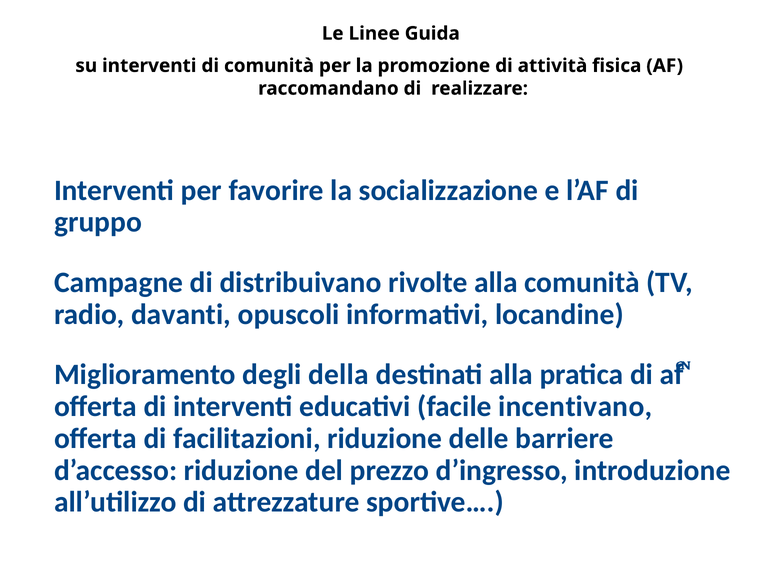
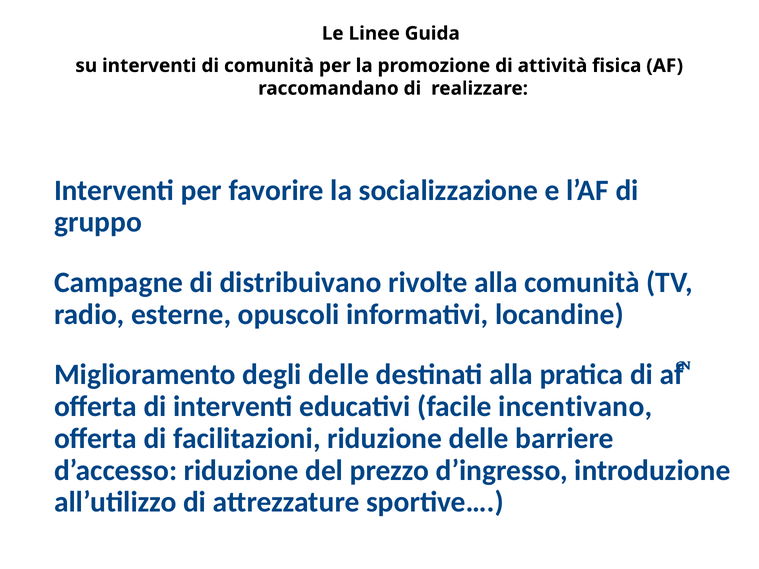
davanti: davanti -> esterne (181, 314)
degli della: della -> delle (339, 375)
